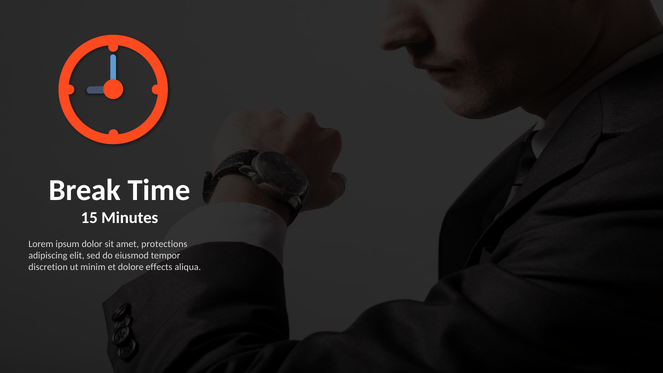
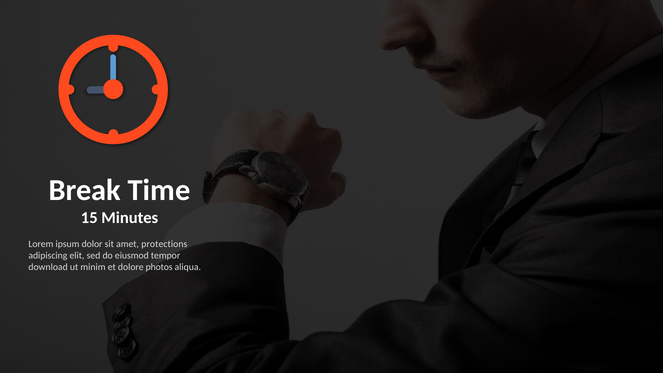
discretion: discretion -> download (48, 267)
effects: effects -> photos (159, 267)
